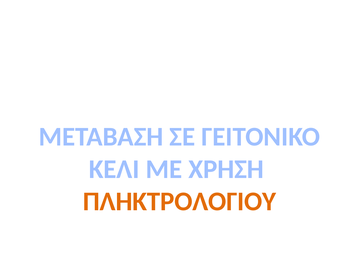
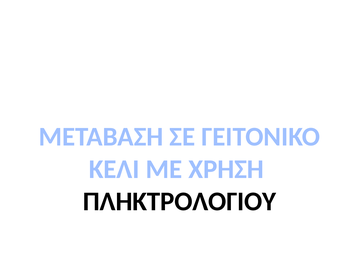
ΠΛΗΚΤΡΟΛΟΓΙΟΥ colour: orange -> black (180, 201)
